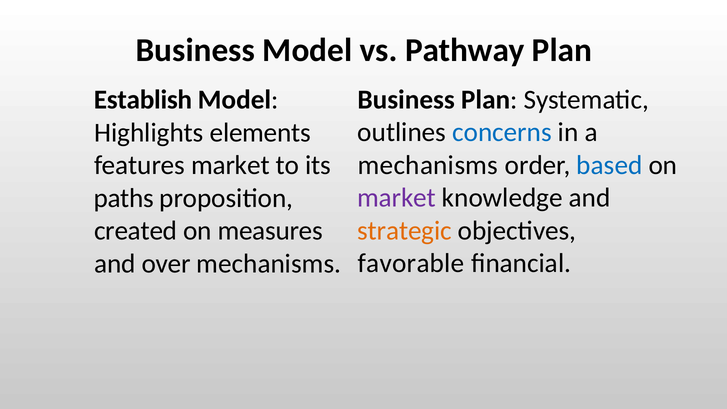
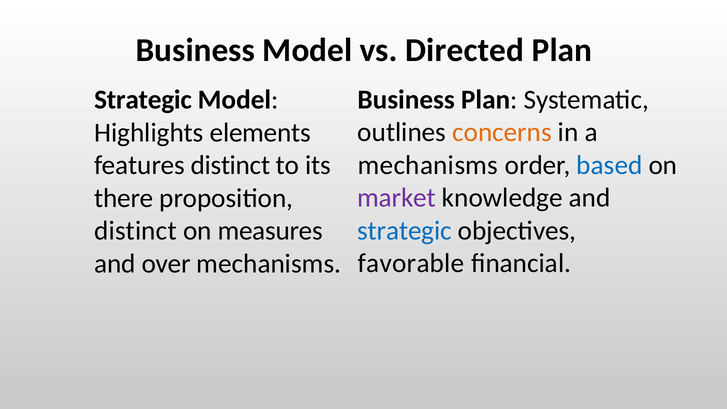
Pathway: Pathway -> Directed (465, 50)
Establish: Establish -> Strategic (143, 100)
concerns colour: blue -> orange (502, 132)
features market: market -> distinct (230, 165)
paths: paths -> there (124, 198)
strategic colour: orange -> blue (405, 230)
created: created -> distinct (135, 231)
